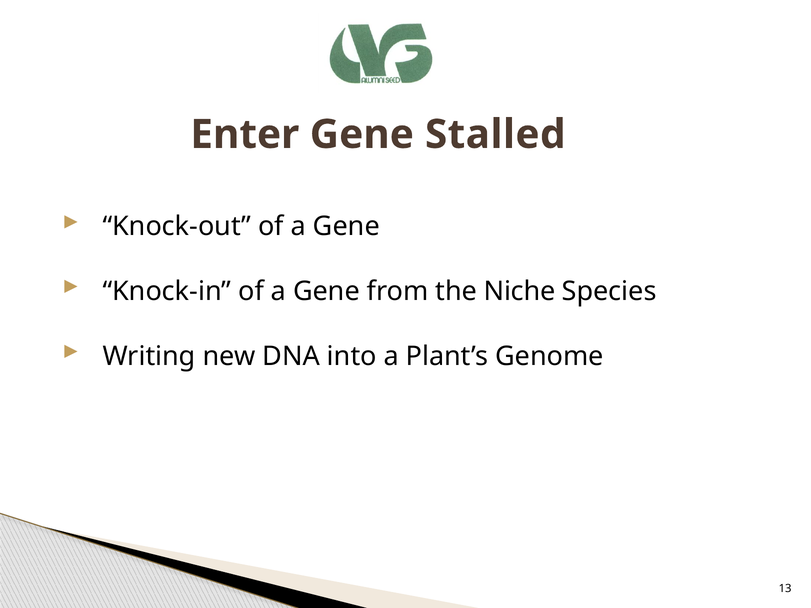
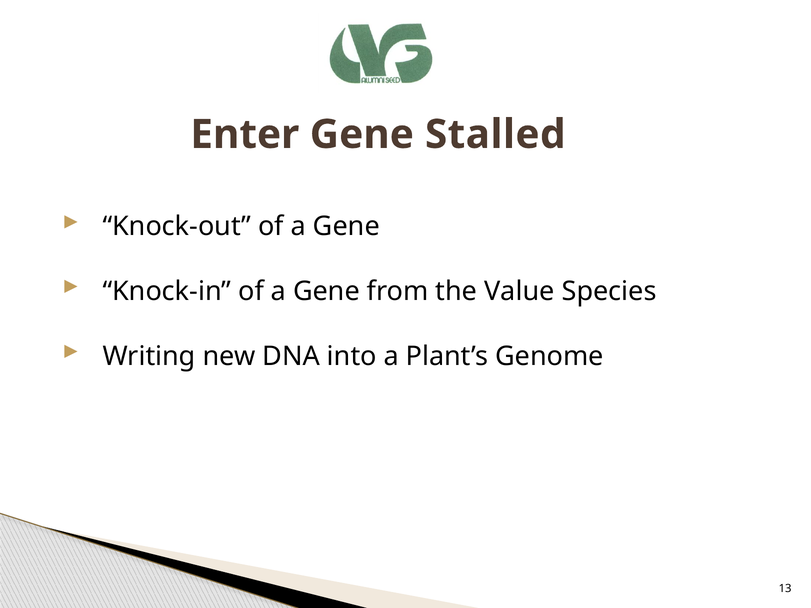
Niche: Niche -> Value (519, 291)
